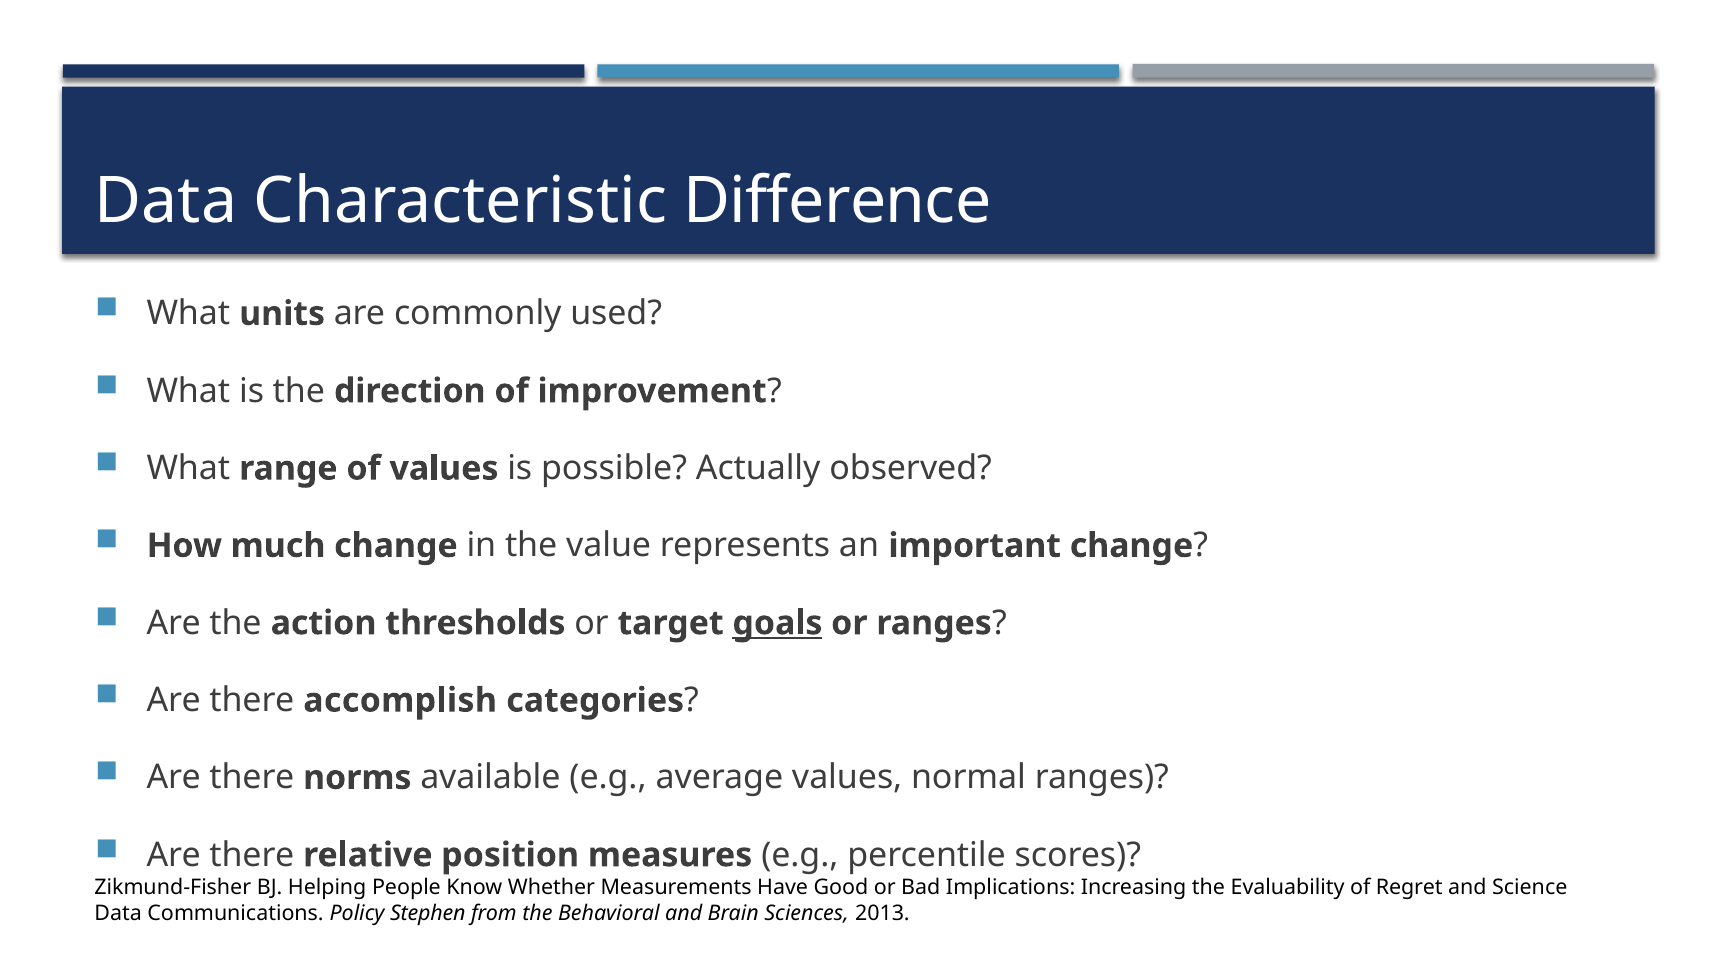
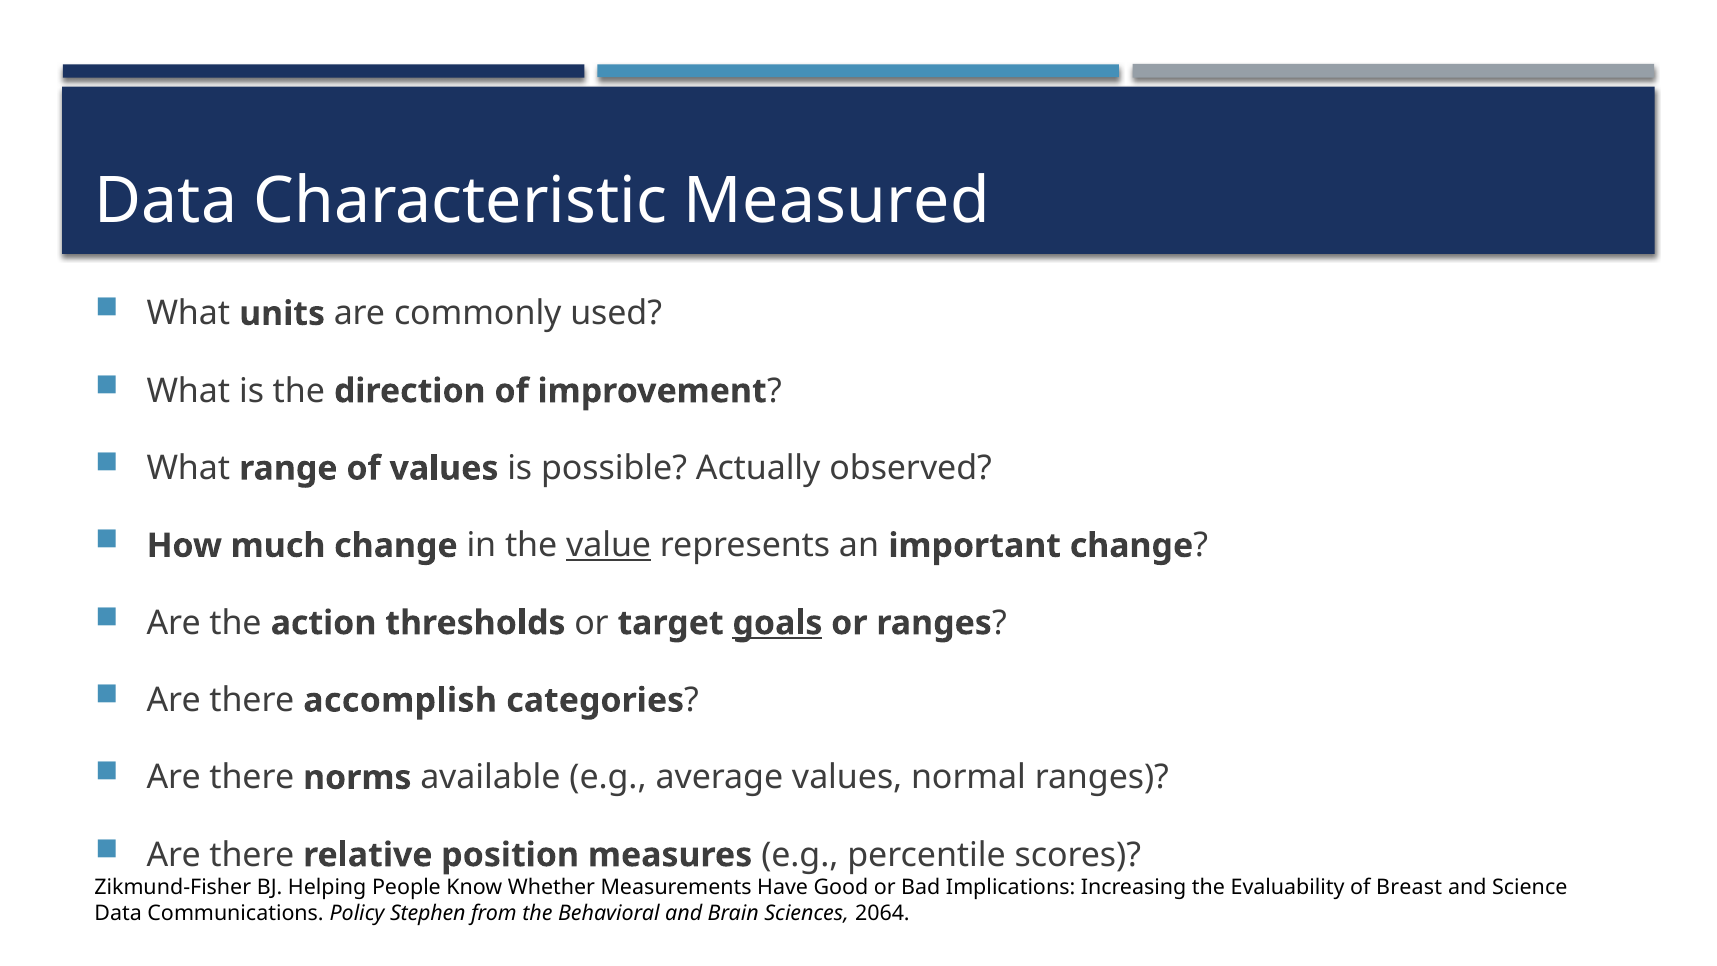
Difference: Difference -> Measured (837, 201)
value underline: none -> present (609, 546)
Regret: Regret -> Breast (1409, 888)
2013: 2013 -> 2064 (882, 913)
